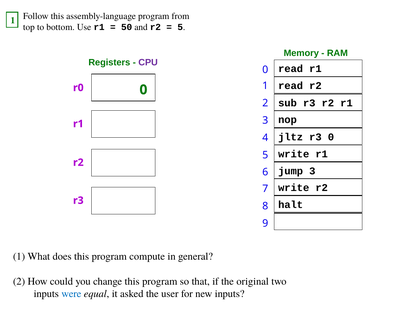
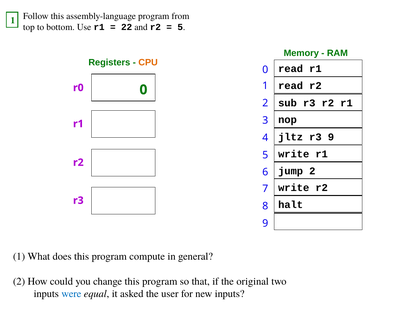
50: 50 -> 22 (127, 27)
CPU colour: purple -> orange (148, 62)
r3 0: 0 -> 9 (331, 137)
jump 3: 3 -> 2 (312, 171)
